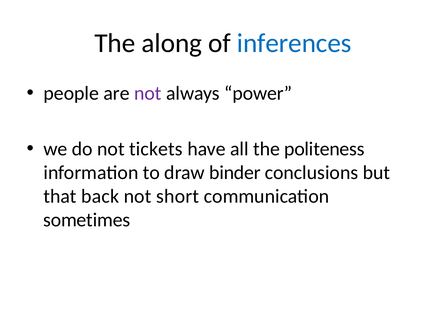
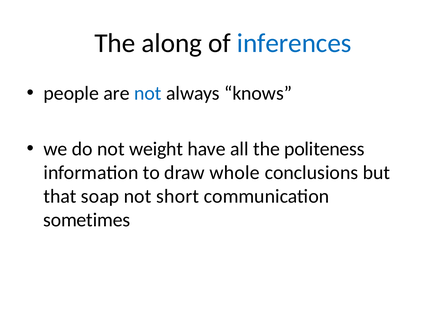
not colour: purple -> blue (148, 94)
power: power -> knows (258, 94)
tickets: tickets -> weight (156, 149)
binder: binder -> whole (235, 173)
back: back -> soap (100, 197)
